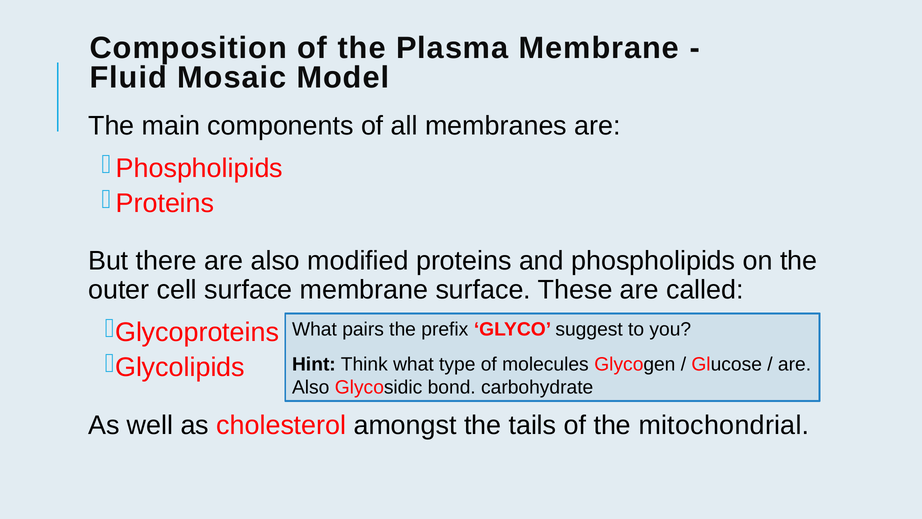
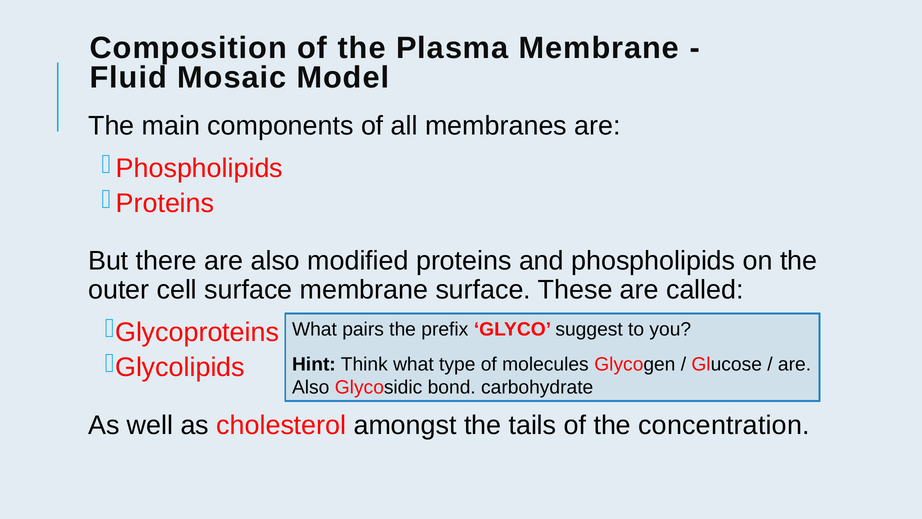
mitochondrial: mitochondrial -> concentration (724, 425)
